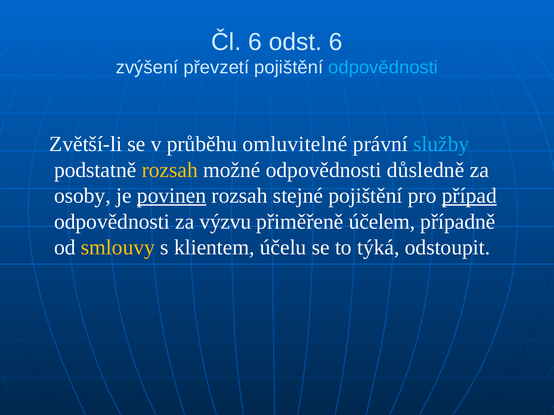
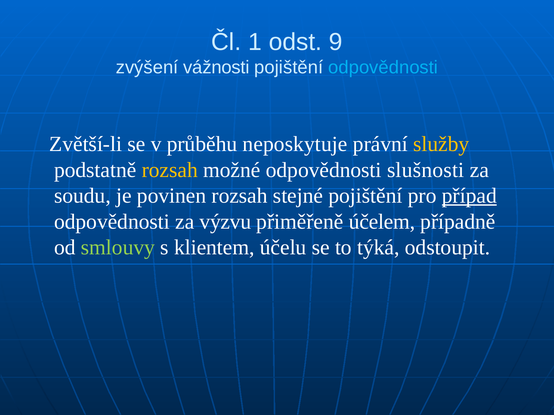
Čl 6: 6 -> 1 (255, 42)
odst 6: 6 -> 9 (336, 42)
převzetí: převzetí -> vážnosti (216, 67)
omluvitelné: omluvitelné -> neposkytuje (295, 144)
služby colour: light blue -> yellow (441, 144)
důsledně: důsledně -> slušnosti (426, 170)
osoby: osoby -> soudu (82, 196)
povinen underline: present -> none (172, 196)
smlouvy colour: yellow -> light green (118, 248)
